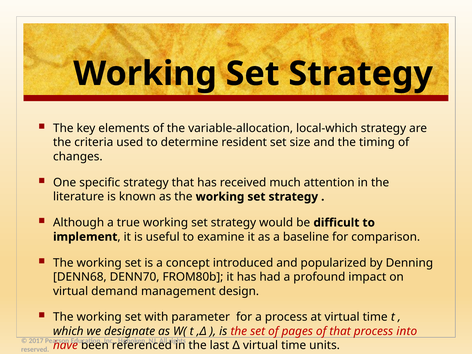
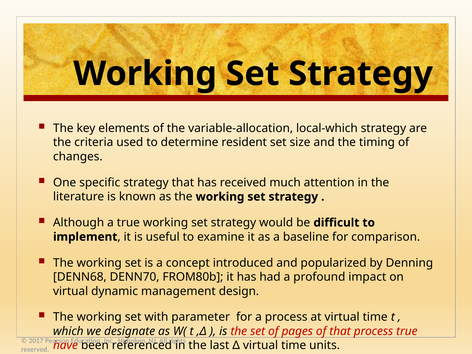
demand: demand -> dynamic (115, 291)
process into: into -> true (407, 331)
